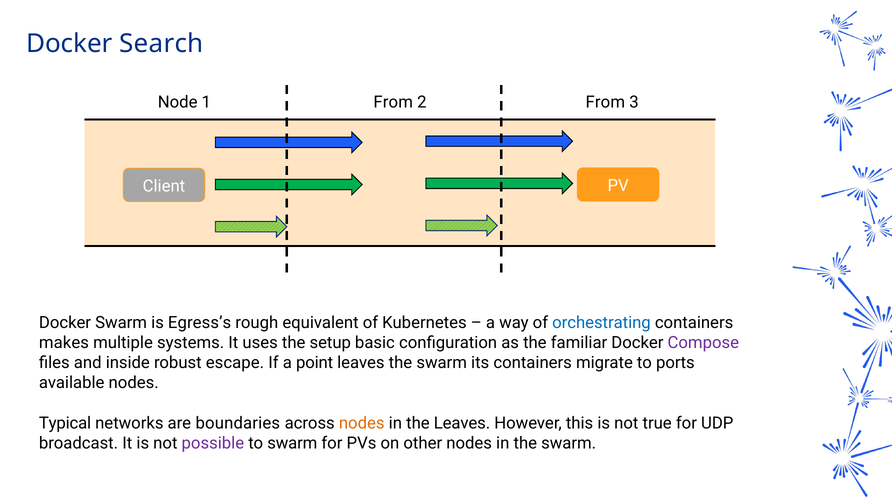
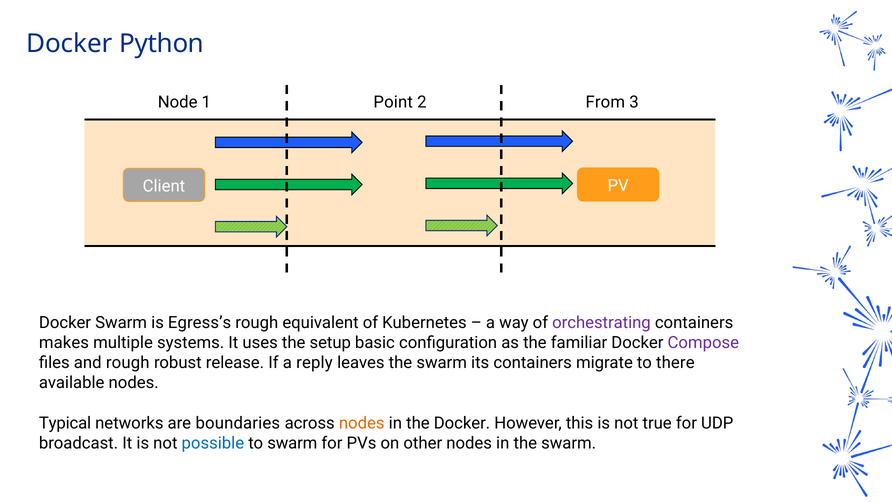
Search: Search -> Python (162, 44)
1 From: From -> Point (393, 102)
orchestrating colour: blue -> purple (601, 323)
and inside: inside -> rough (128, 363)
escape: escape -> release (235, 363)
point: point -> reply (314, 363)
ports: ports -> there (675, 363)
the Leaves: Leaves -> Docker (462, 423)
possible colour: purple -> blue (213, 443)
